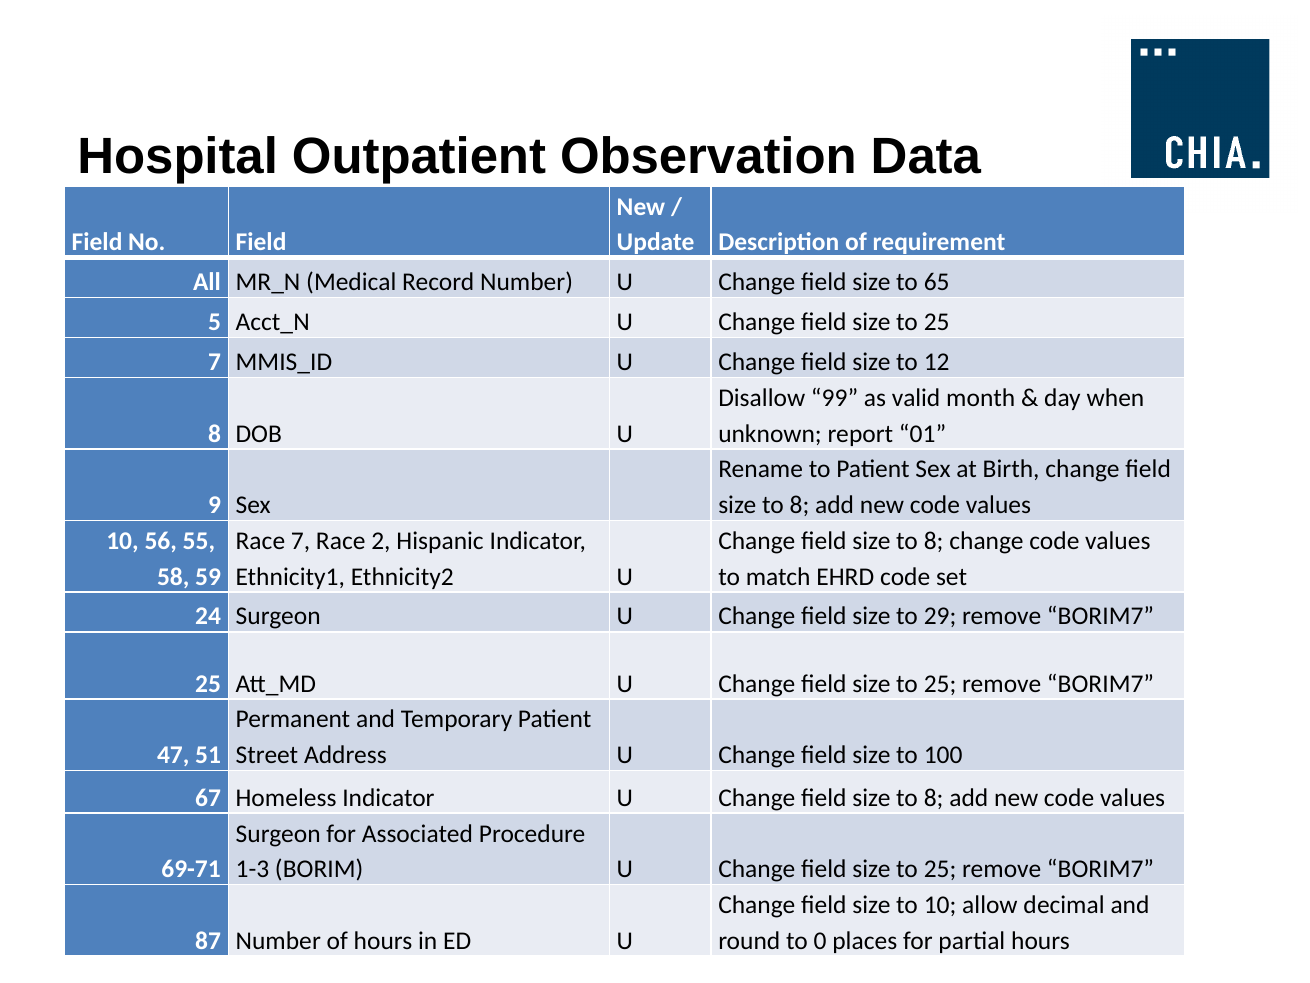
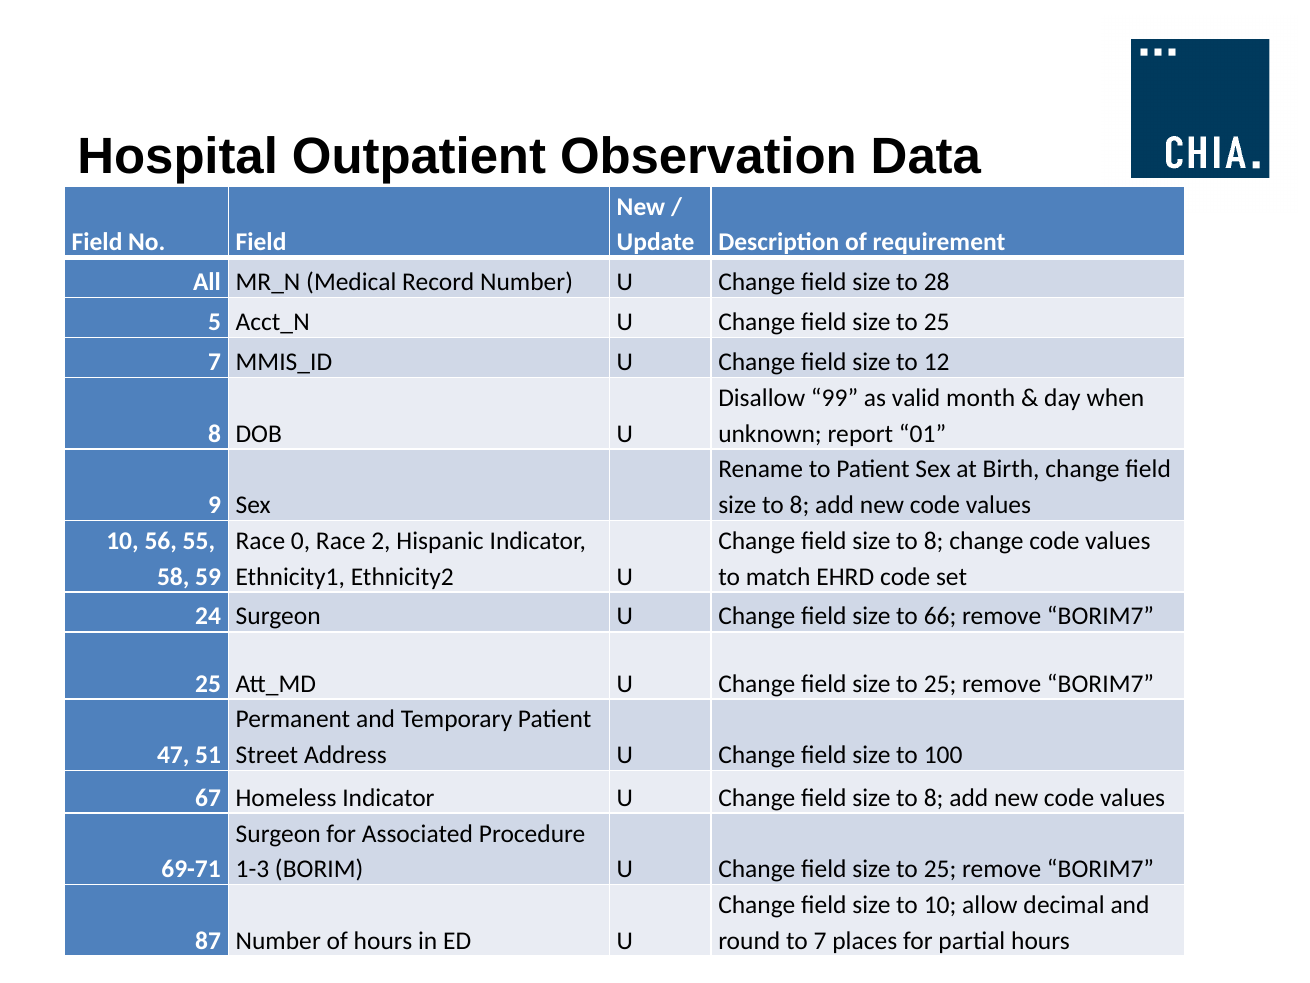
65: 65 -> 28 (937, 282)
Race 7: 7 -> 0 (301, 541)
29: 29 -> 66 (940, 616)
to 0: 0 -> 7 (820, 940)
